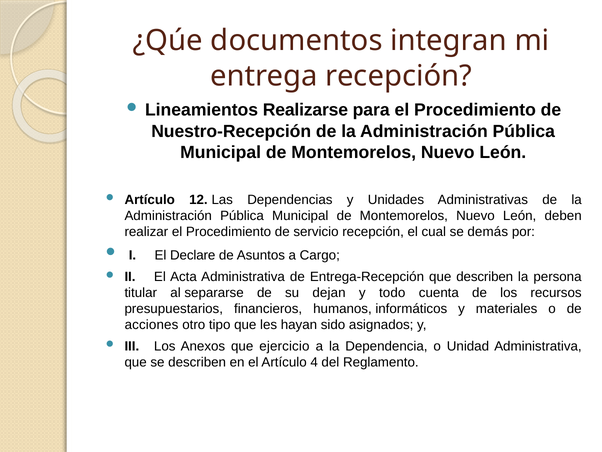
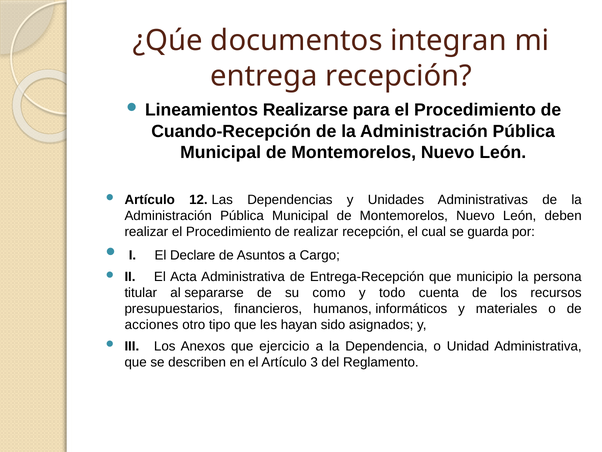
Nuestro-Recepción: Nuestro-Recepción -> Cuando-Recepción (231, 131)
de servicio: servicio -> realizar (316, 232)
demás: demás -> guarda (488, 232)
que describen: describen -> municipio (485, 277)
dejan: dejan -> como (329, 293)
4: 4 -> 3 (314, 362)
